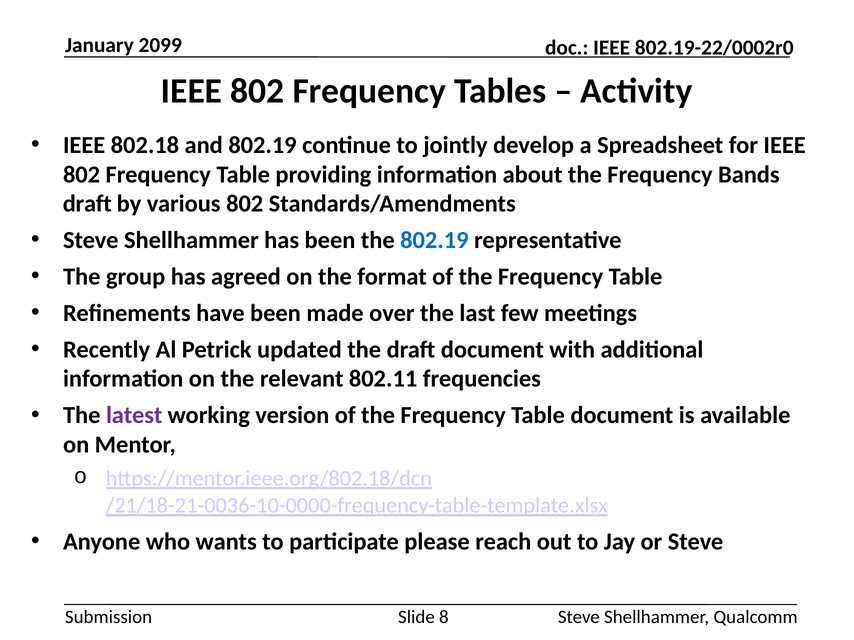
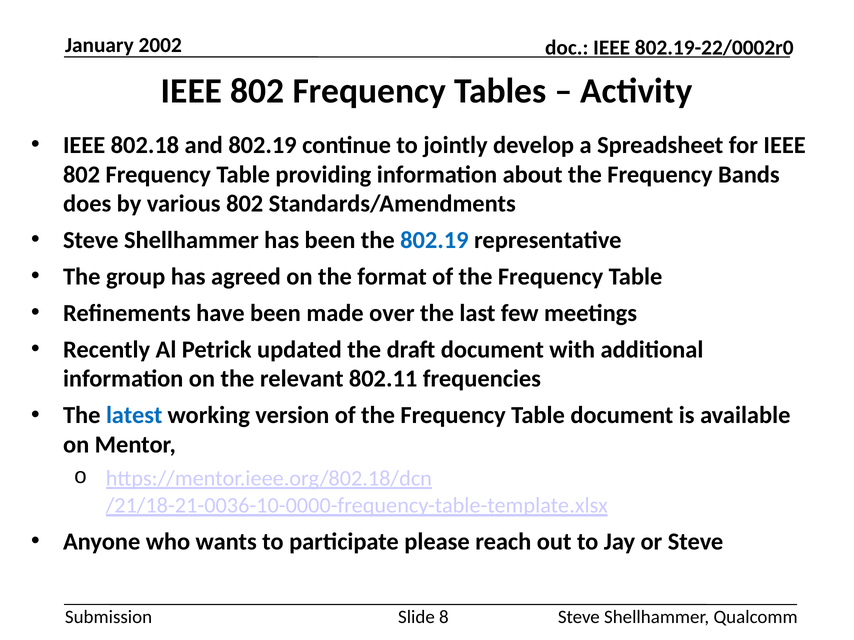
2099: 2099 -> 2002 (160, 45)
draft: draft -> does (87, 204)
latest colour: purple -> blue (134, 416)
